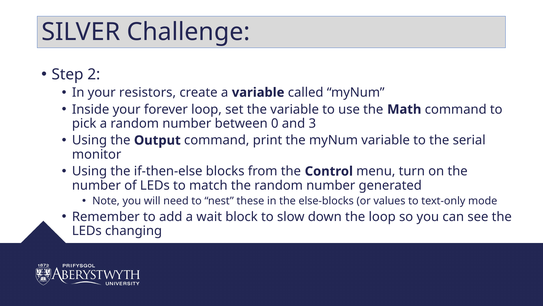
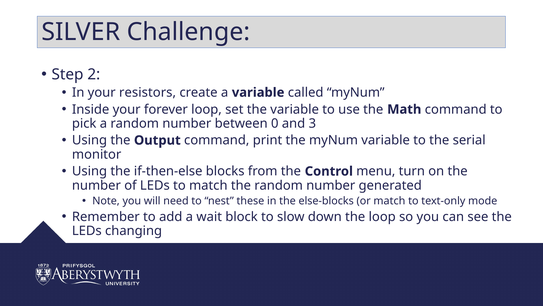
or values: values -> match (389, 201)
